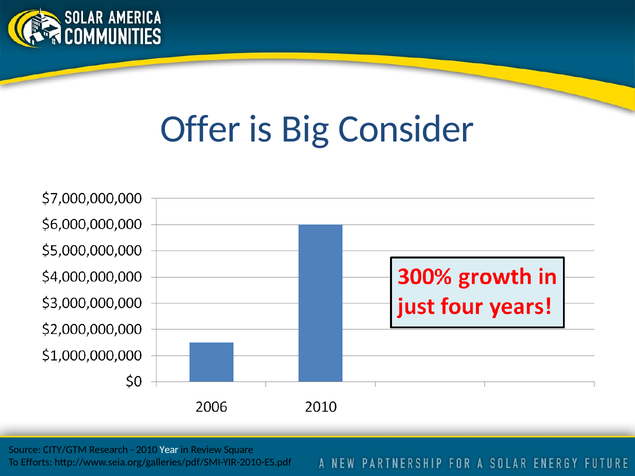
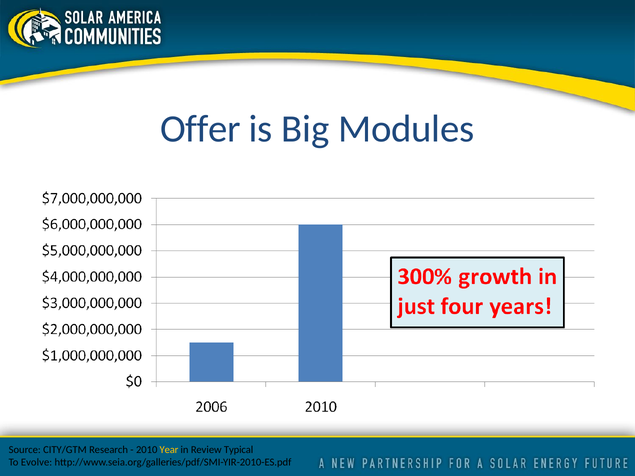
Consider: Consider -> Modules (406, 129)
Year colour: white -> yellow (169, 450)
Square: Square -> Typical (239, 450)
Efforts: Efforts -> Evolve (37, 463)
